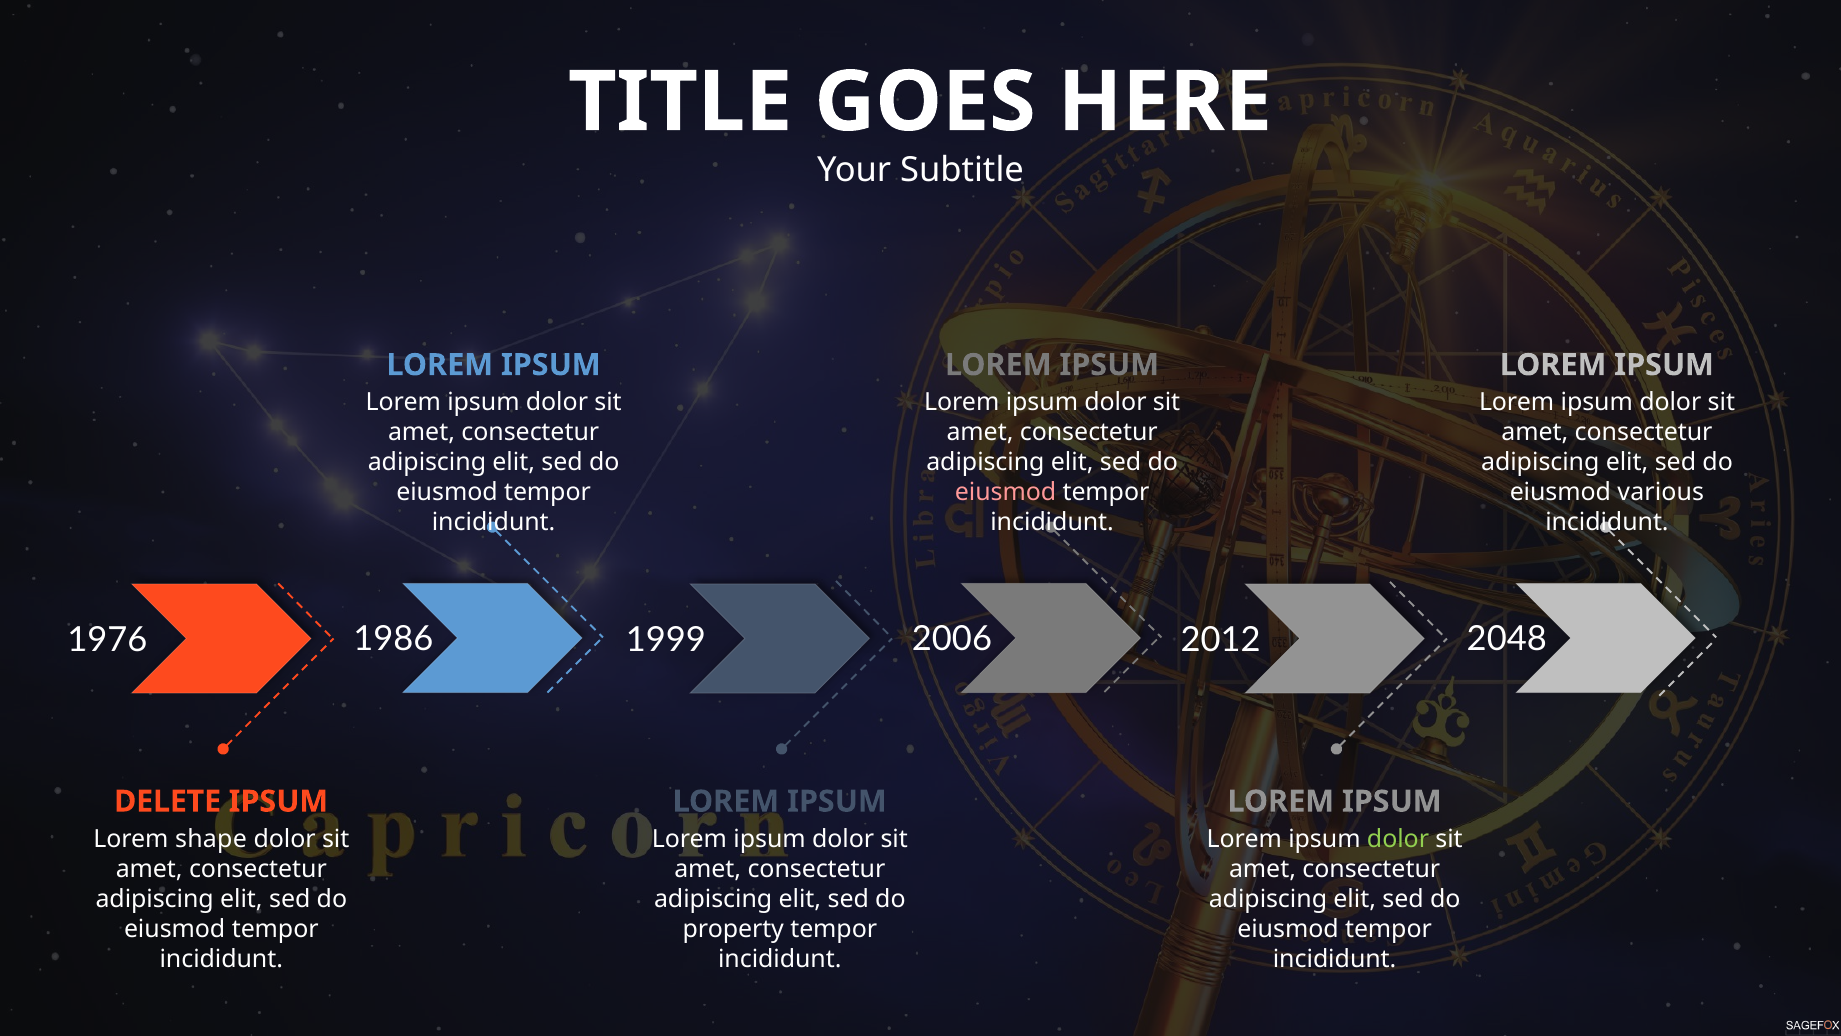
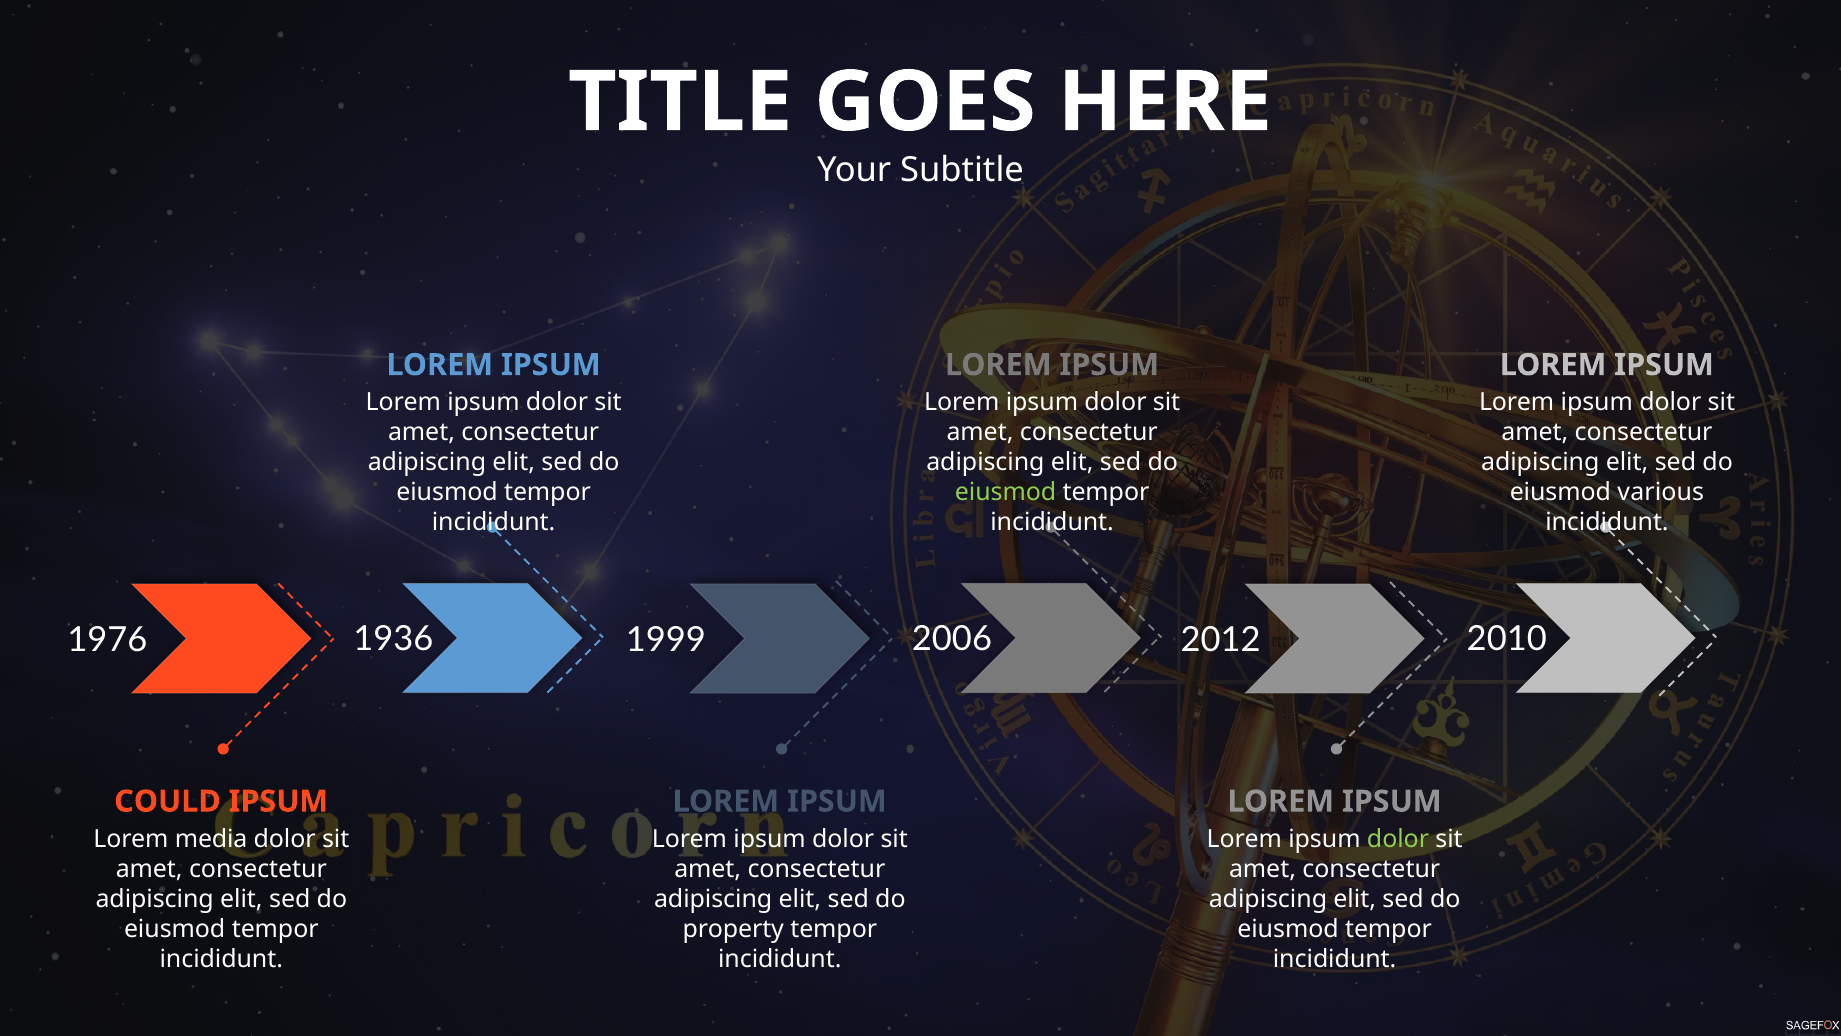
eiusmod colour: pink -> light green (1006, 492)
1986: 1986 -> 1936 (393, 639)
2048: 2048 -> 2010 (1507, 639)
DELETE: DELETE -> COULD (167, 801)
shape: shape -> media (211, 839)
